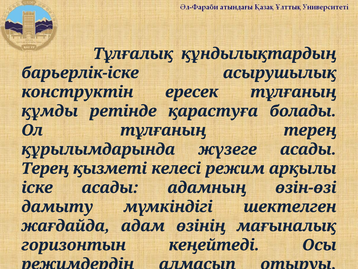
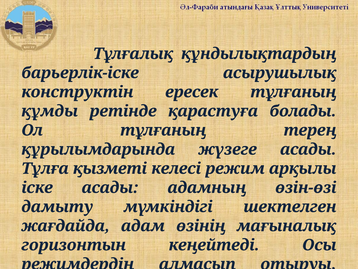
Терең: Терең -> Тұлға (45, 168)
